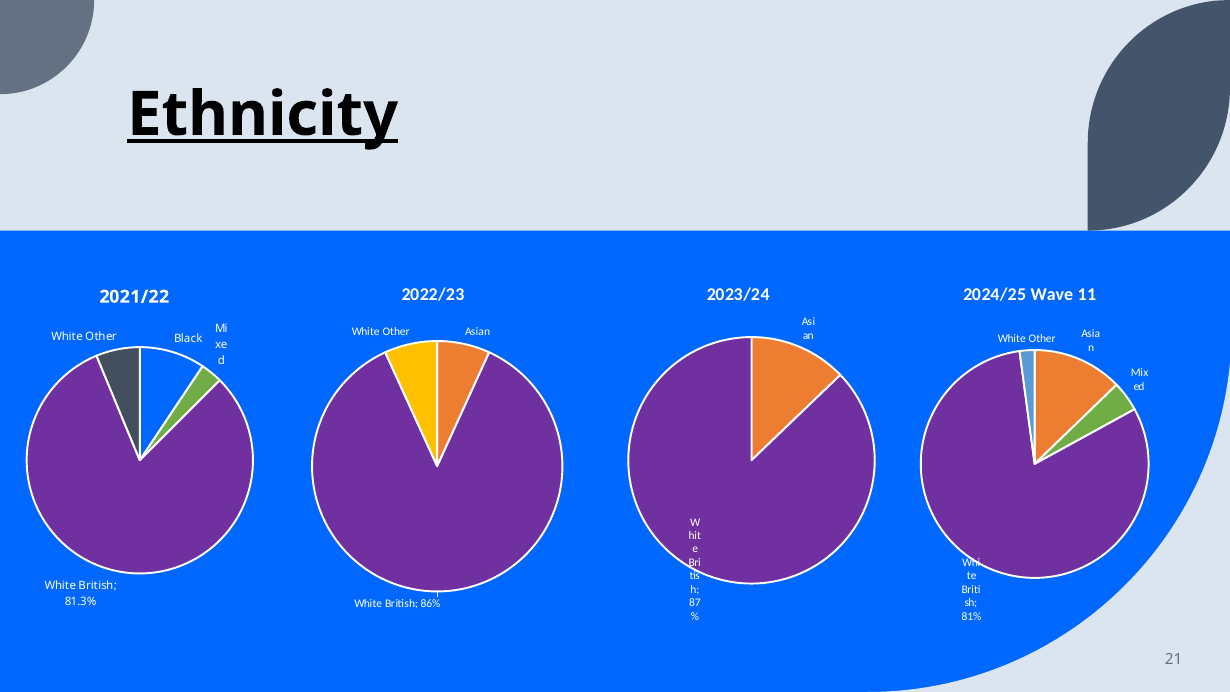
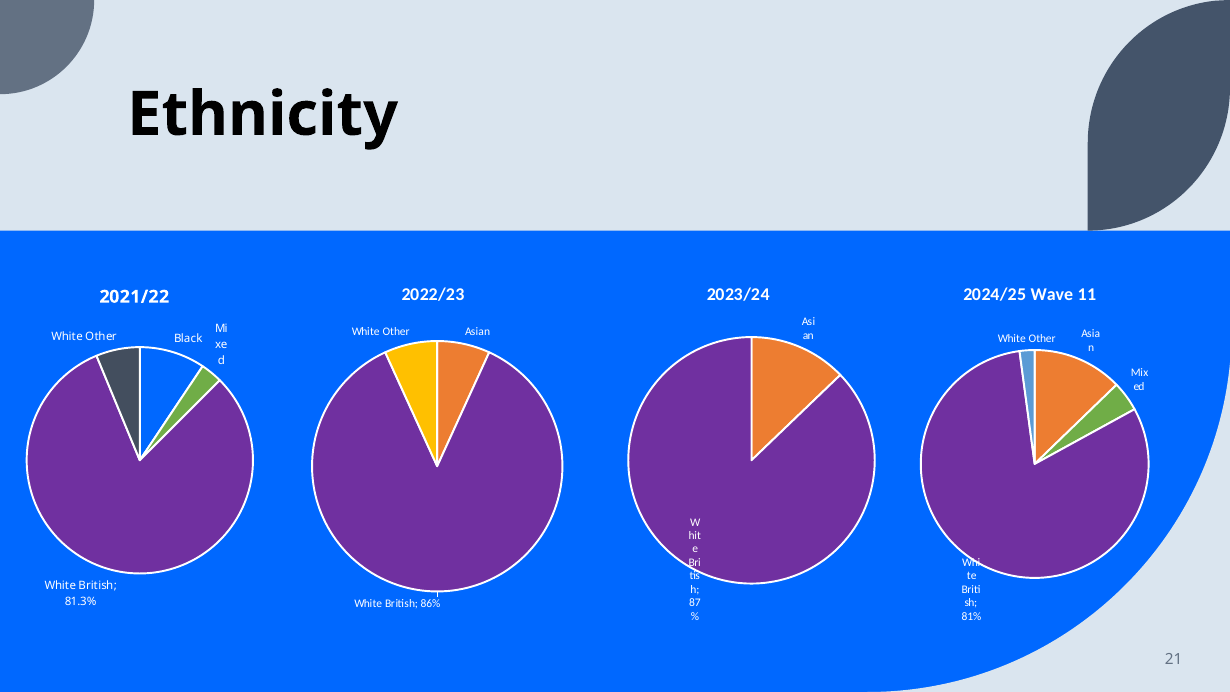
Ethnicity underline: present -> none (263, 115)
